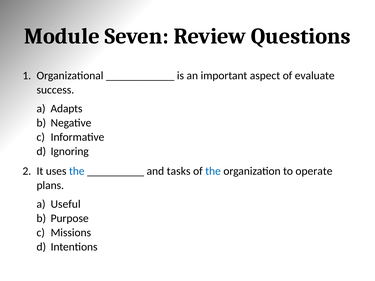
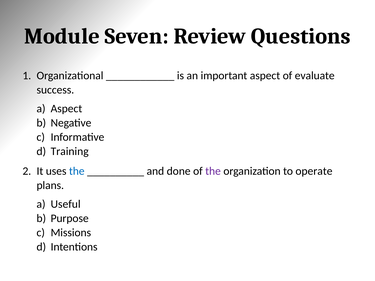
Adapts: Adapts -> Aspect (66, 109)
Ignoring: Ignoring -> Training (70, 151)
tasks: tasks -> done (179, 171)
the colour: blue -> purple (213, 171)
